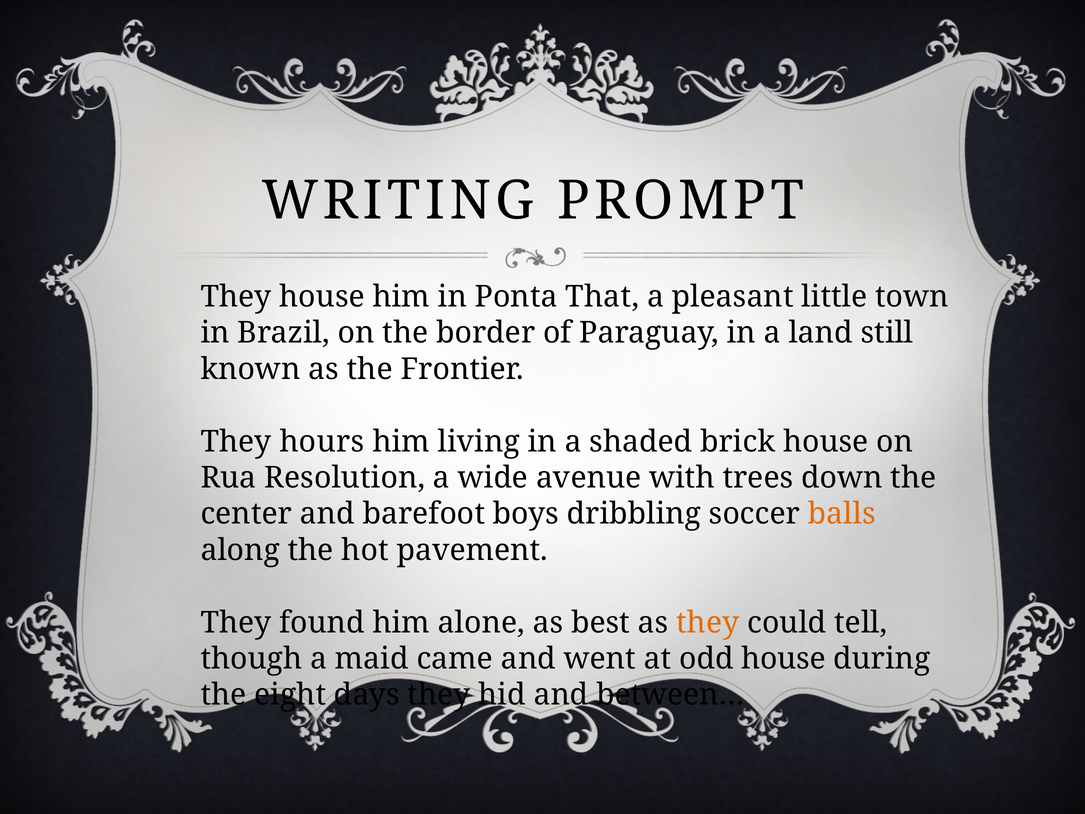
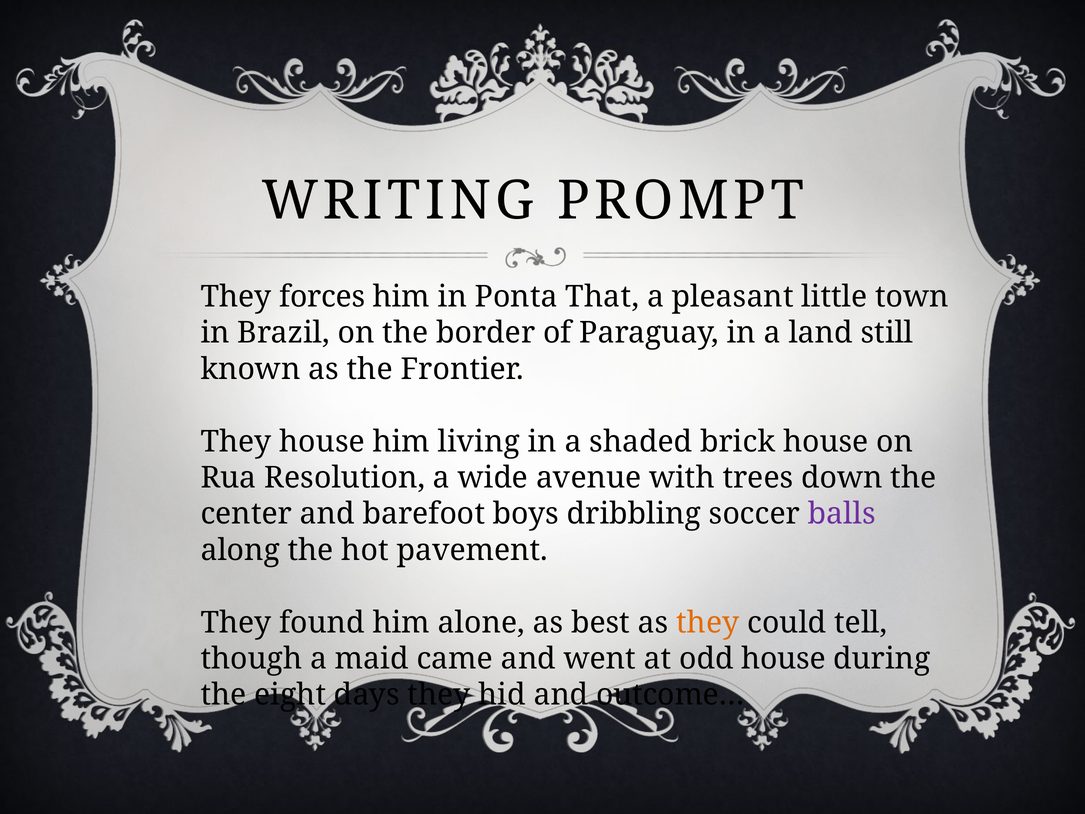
They house: house -> forces (322, 297)
They hours: hours -> house (322, 441)
balls colour: orange -> purple (842, 514)
between…: between… -> outcome… (671, 695)
